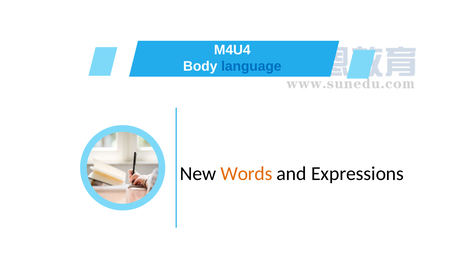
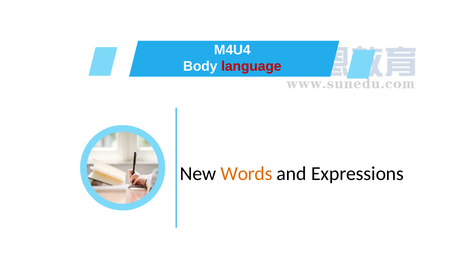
language colour: blue -> red (251, 66)
